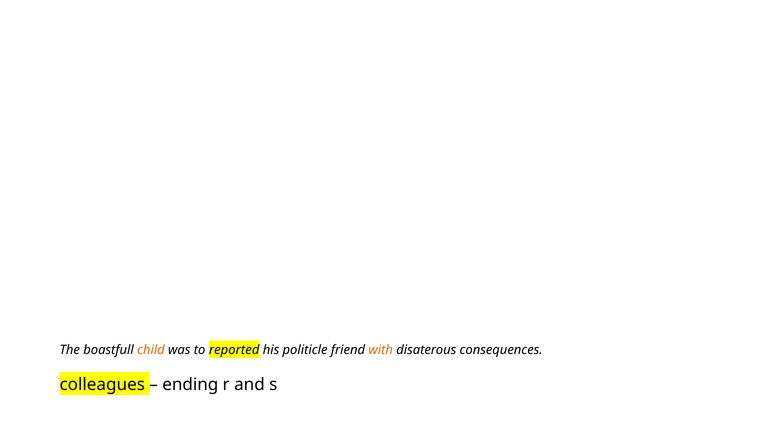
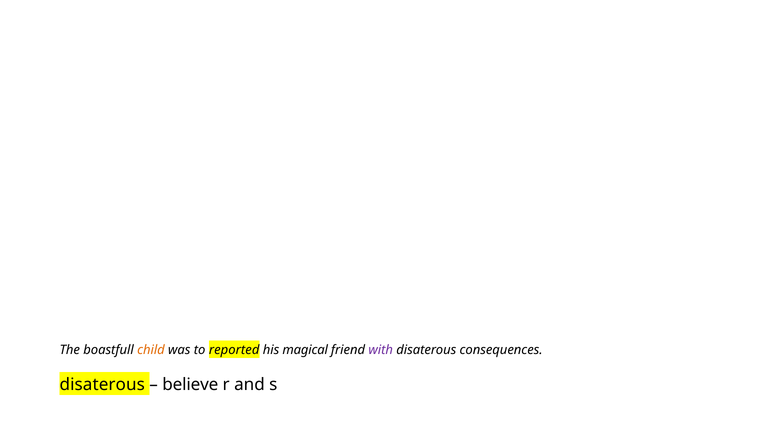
politicle: politicle -> magical (305, 350)
with colour: orange -> purple (381, 350)
colleagues: colleagues -> disaterous (102, 385)
ending: ending -> believe (190, 385)
